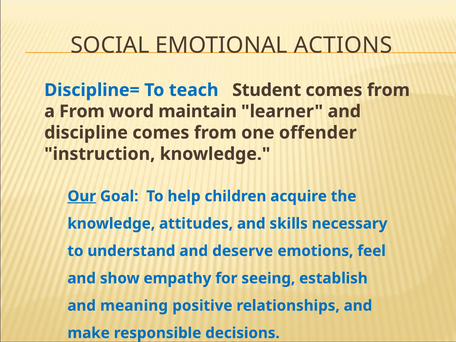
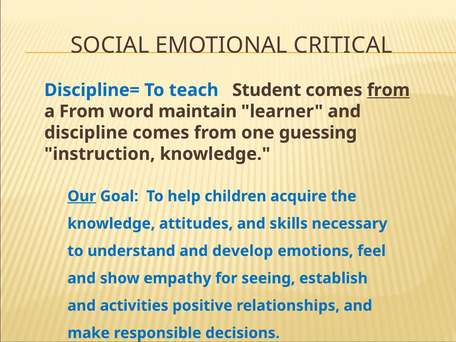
ACTIONS: ACTIONS -> CRITICAL (343, 45)
from underline: none -> present (388, 90)
offender: offender -> guessing (318, 133)
deserve: deserve -> develop (243, 251)
meaning: meaning -> activities (134, 306)
